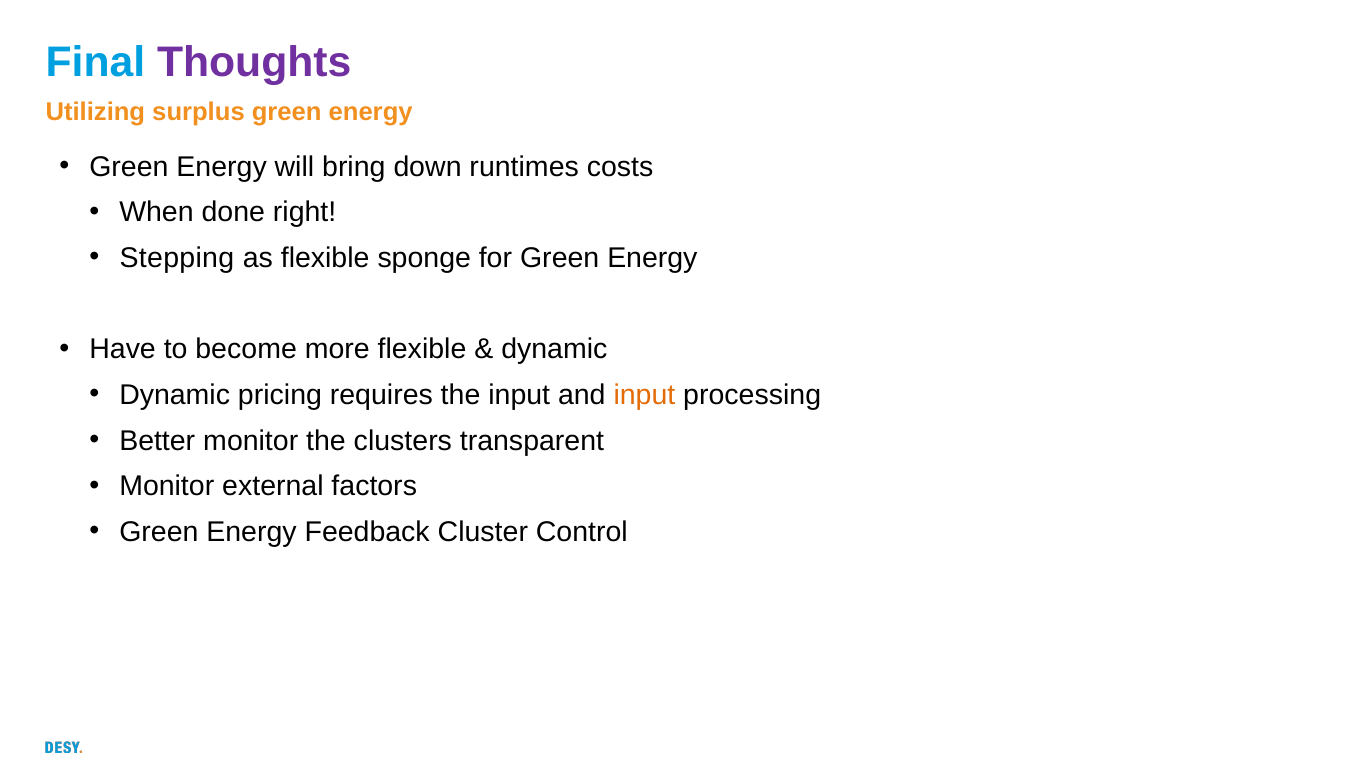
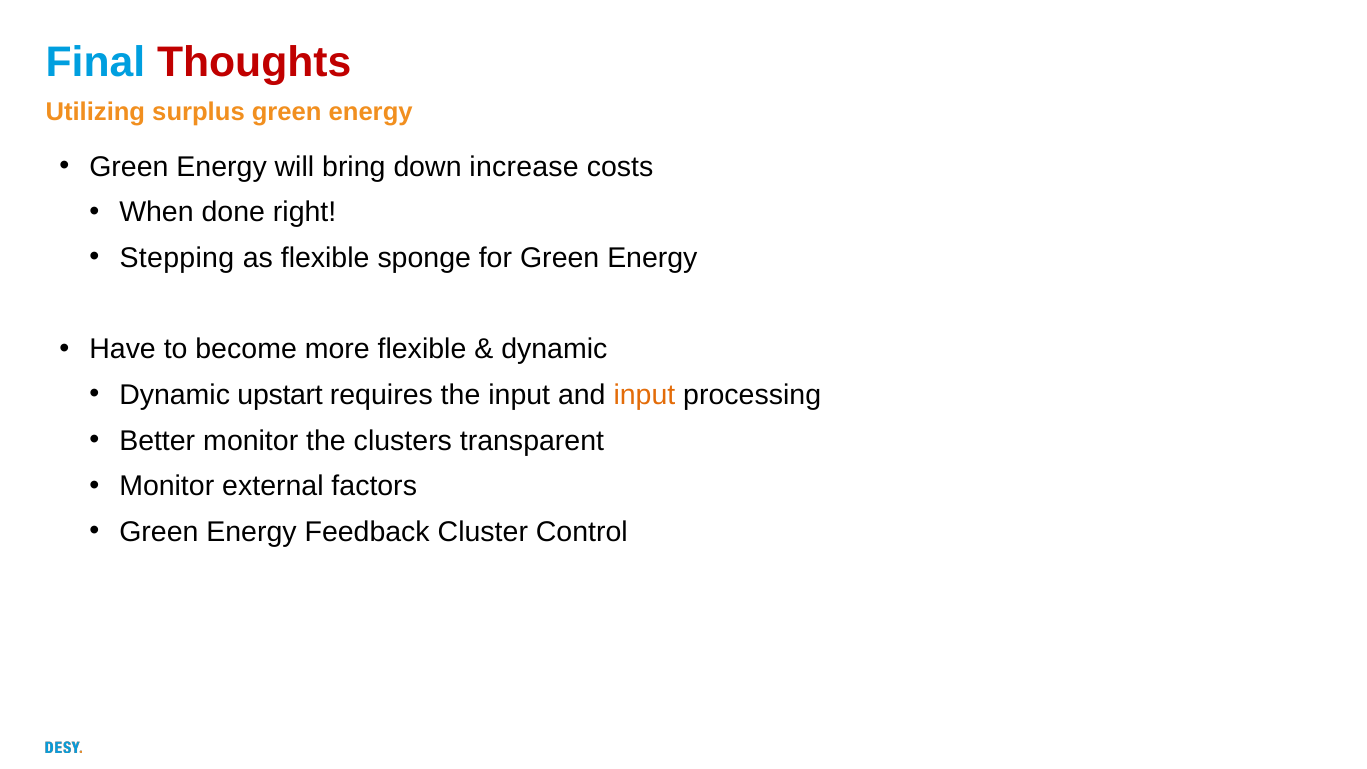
Thoughts colour: purple -> red (254, 62)
runtimes: runtimes -> increase (524, 167)
pricing: pricing -> upstart (280, 395)
